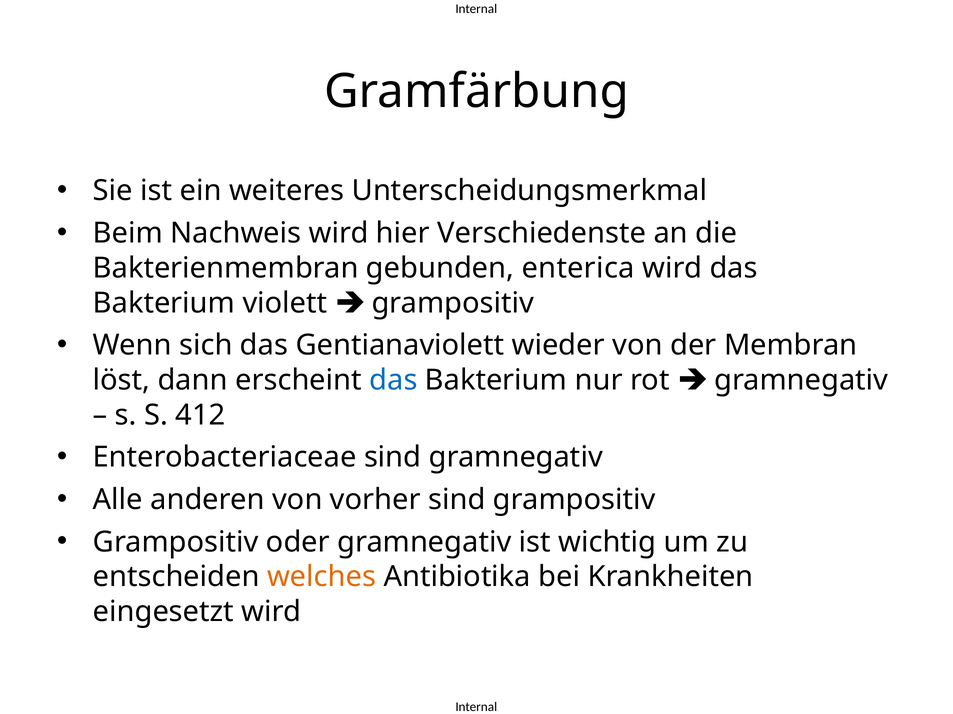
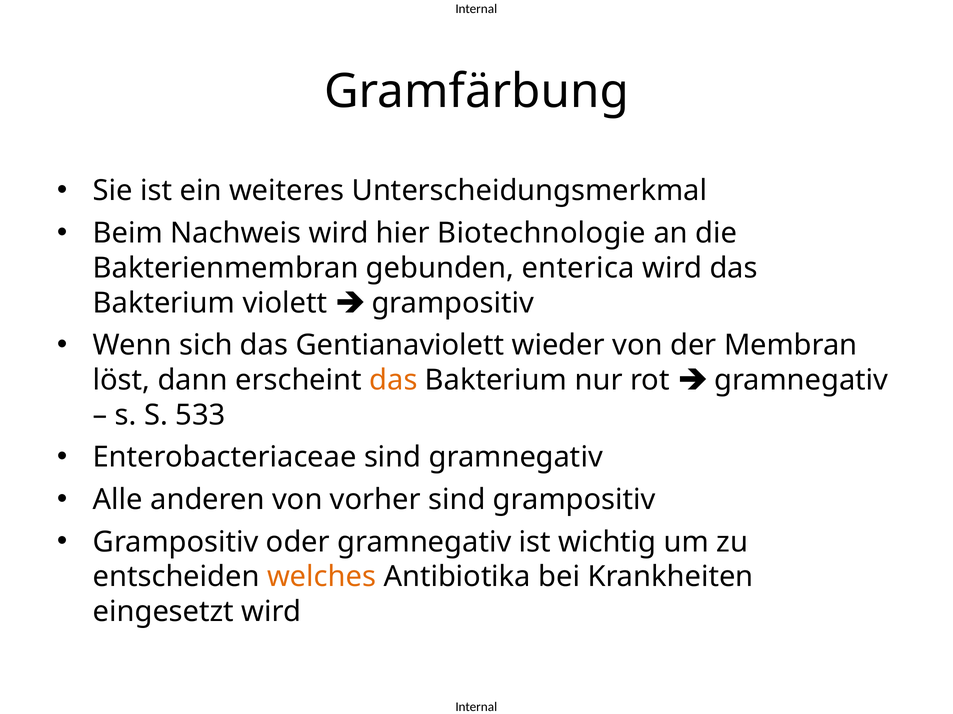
Verschiedenste: Verschiedenste -> Biotechnologie (542, 233)
das colour: blue -> orange (393, 381)
412: 412 -> 533 (200, 415)
